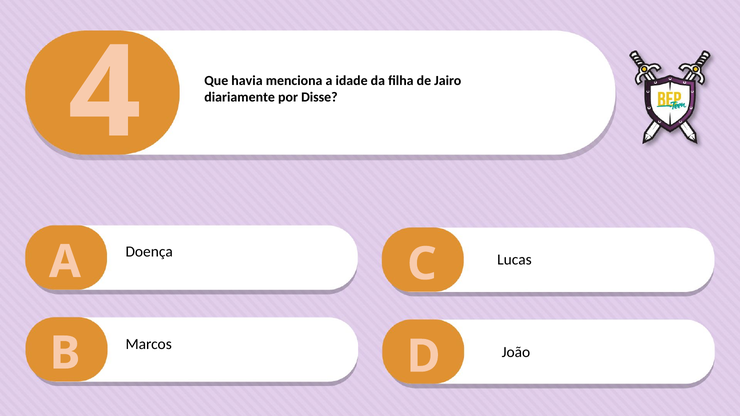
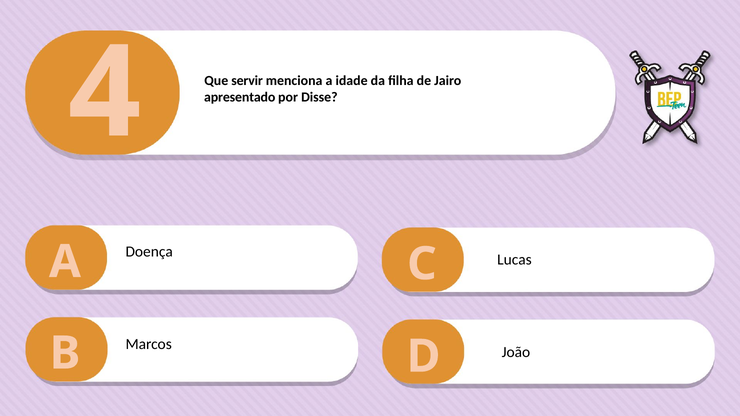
havia: havia -> servir (247, 81)
diariamente: diariamente -> apresentado (240, 97)
